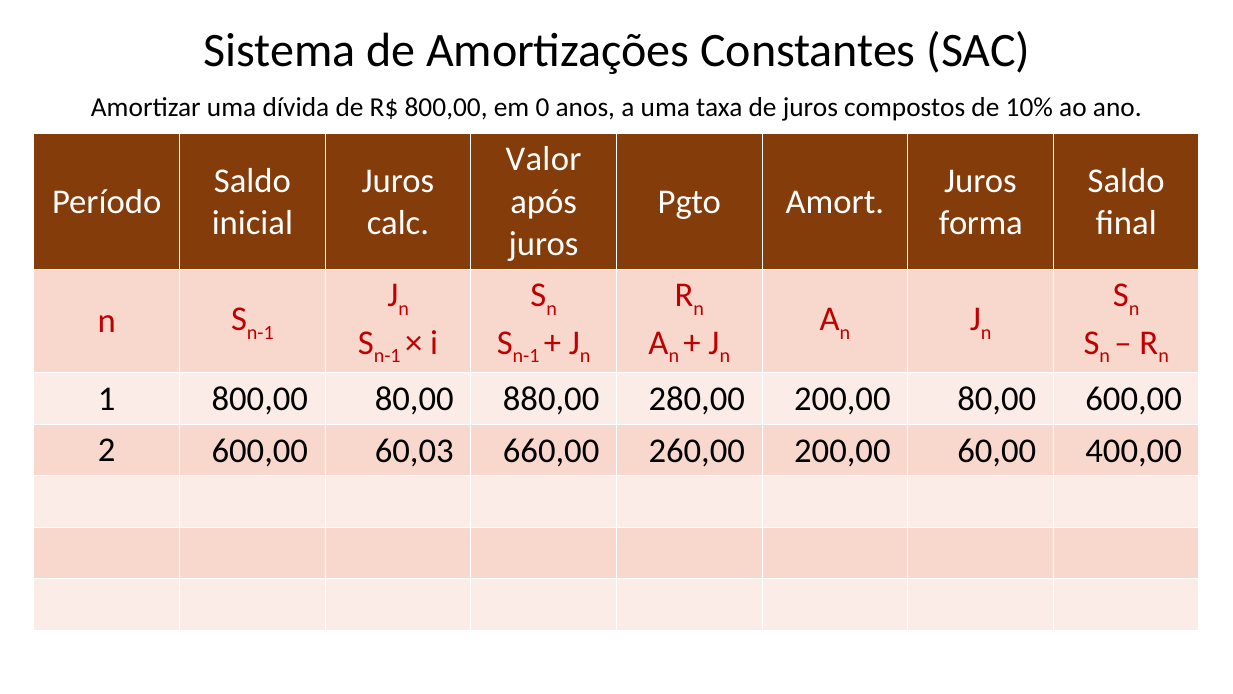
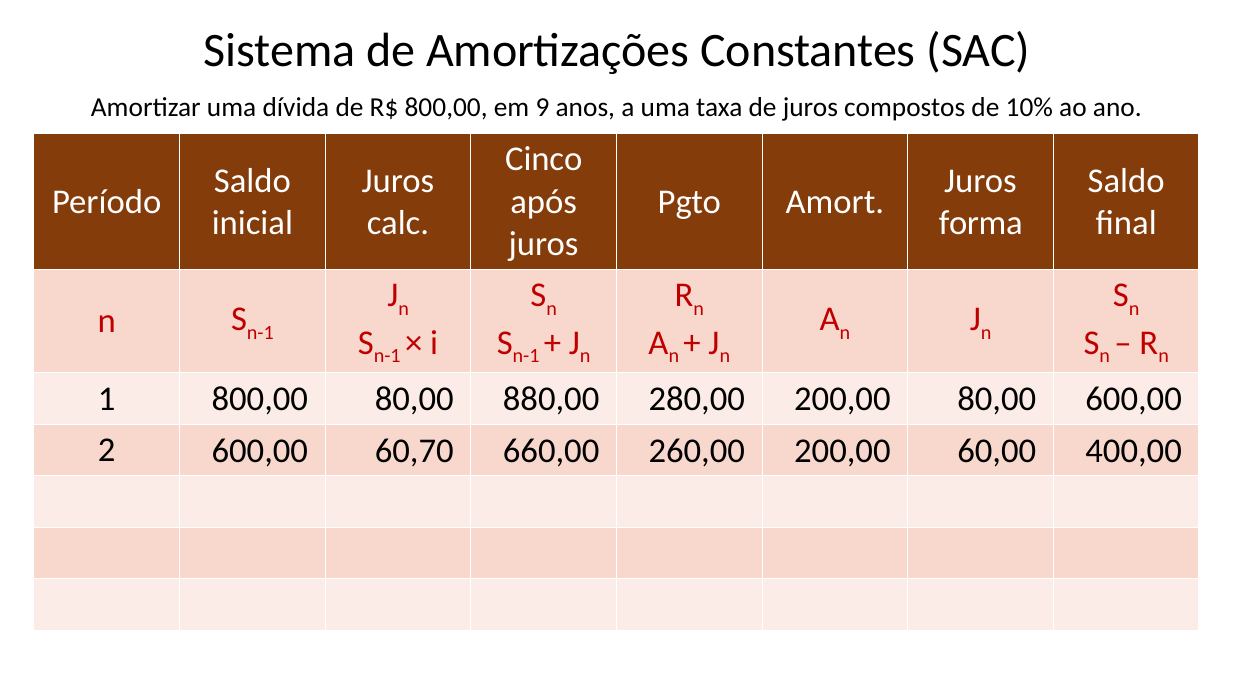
0: 0 -> 9 (542, 107)
Valor: Valor -> Cinco (544, 159)
60,03: 60,03 -> 60,70 (414, 451)
